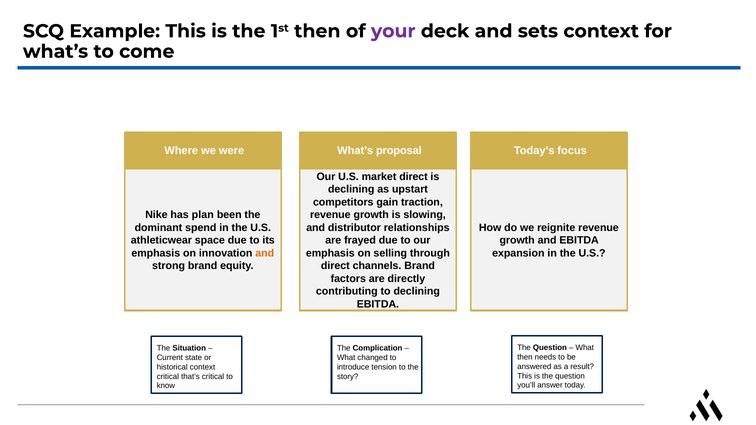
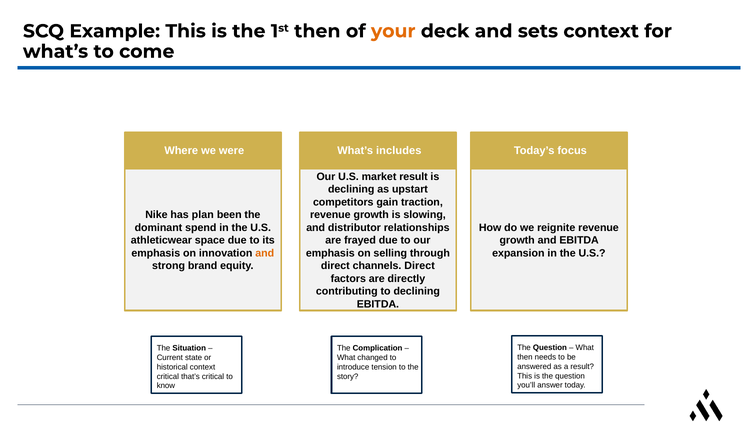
your colour: purple -> orange (393, 31)
proposal: proposal -> includes (399, 151)
market direct: direct -> result (414, 177)
channels Brand: Brand -> Direct (420, 266)
